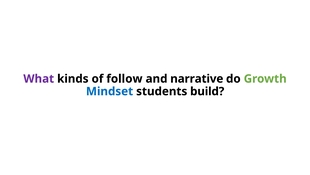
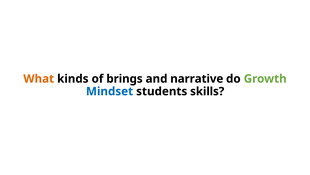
What colour: purple -> orange (39, 79)
follow: follow -> brings (124, 79)
build: build -> skills (207, 91)
